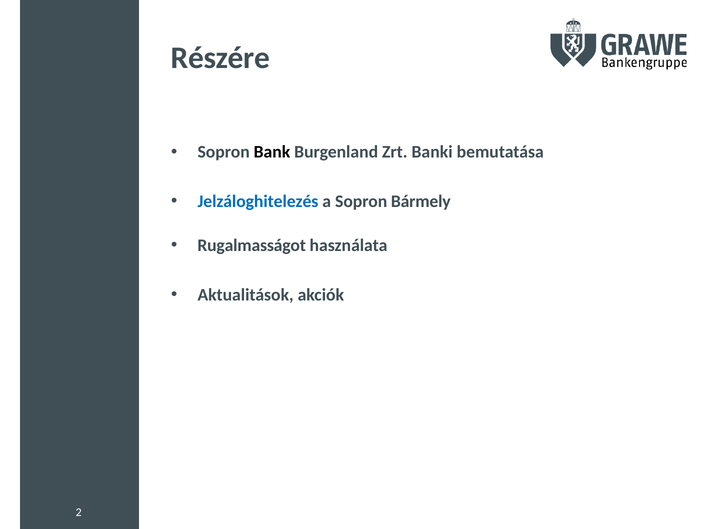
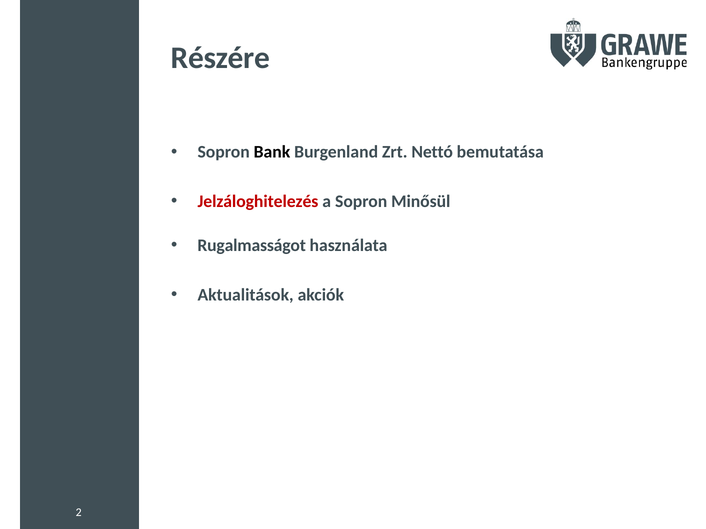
Banki: Banki -> Nettó (432, 152)
Jelzáloghitelezés colour: blue -> red (258, 202)
Bármely: Bármely -> Minősül (421, 202)
